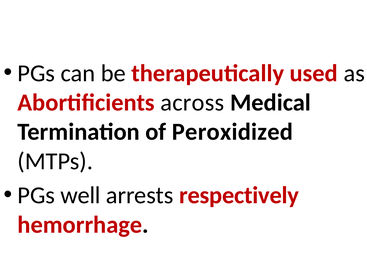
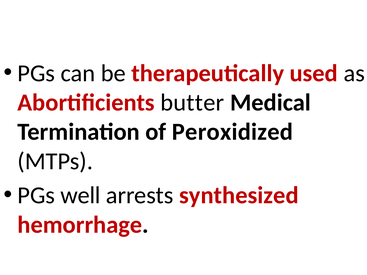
across: across -> butter (192, 103)
respectively: respectively -> synthesized (239, 196)
